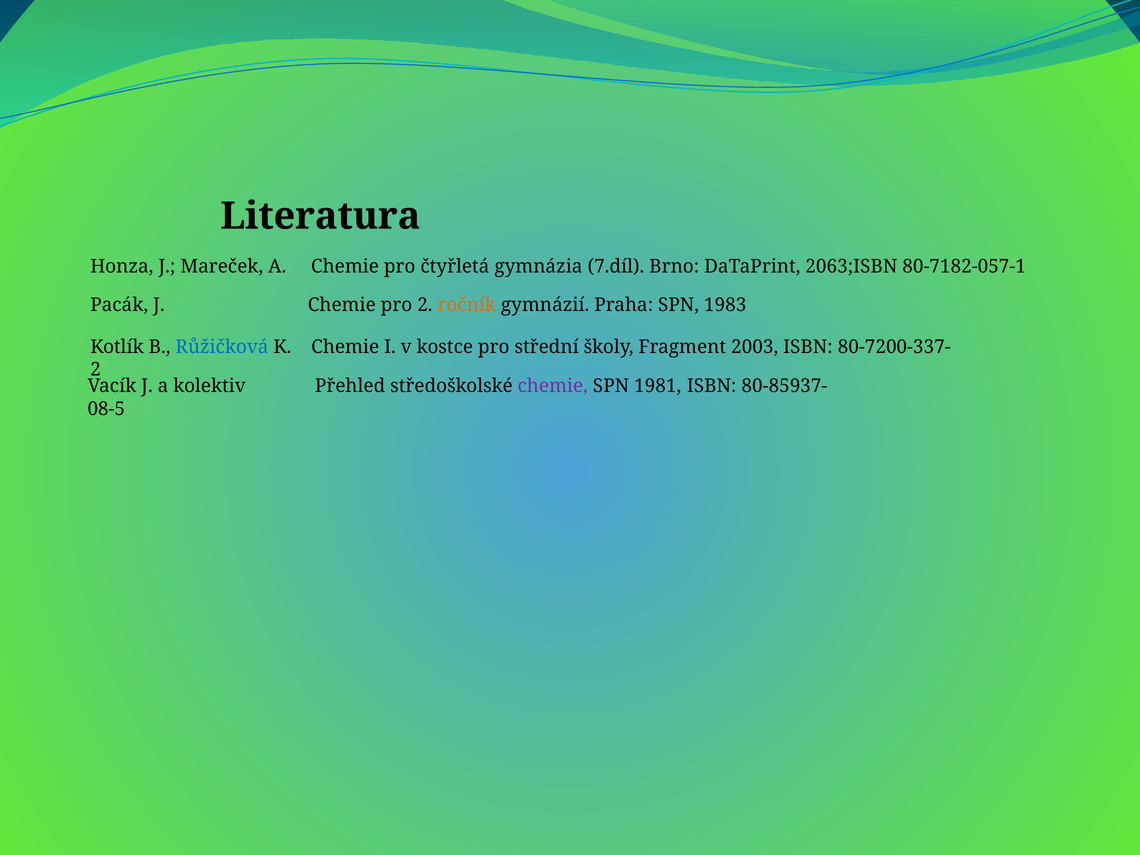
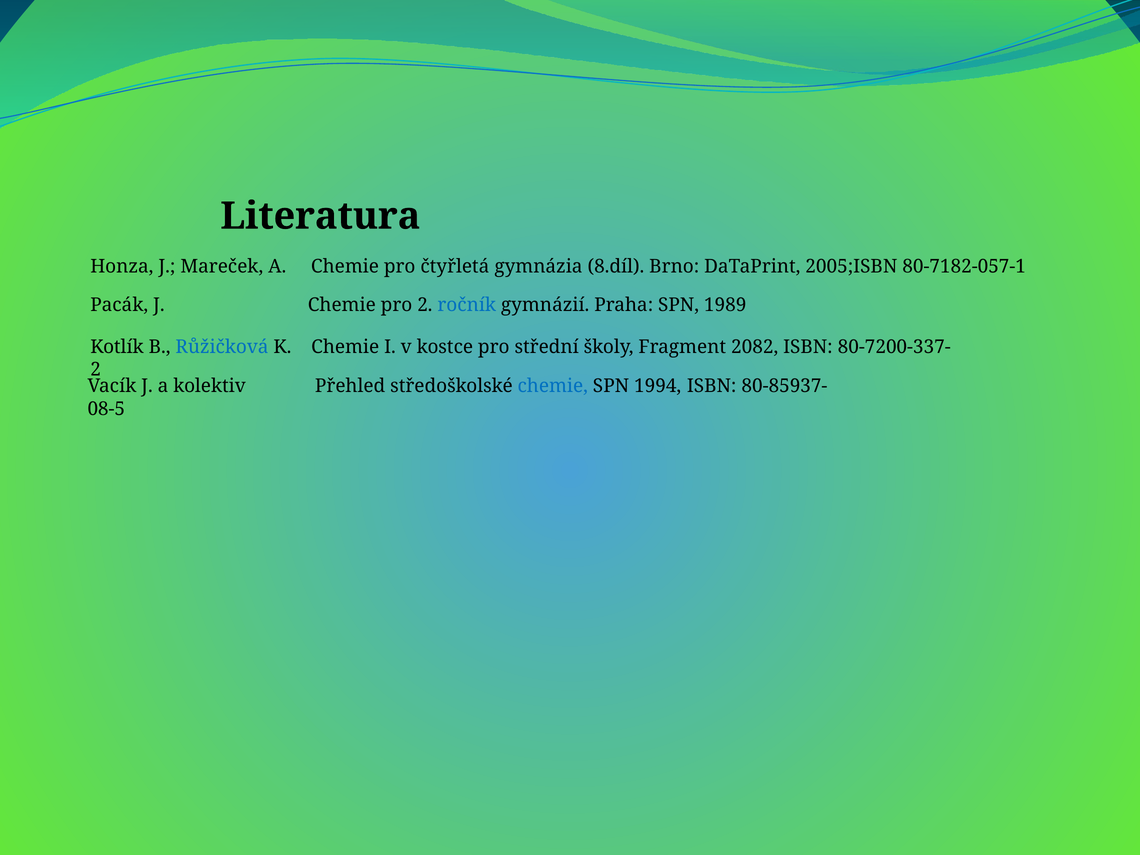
7.díl: 7.díl -> 8.díl (616, 266)
2063;ISBN: 2063;ISBN -> 2005;ISBN (851, 266)
ročník colour: orange -> blue (467, 305)
1983: 1983 -> 1989 (725, 305)
2003: 2003 -> 2082 (755, 347)
chemie colour: purple -> blue (553, 386)
1981: 1981 -> 1994 (658, 386)
